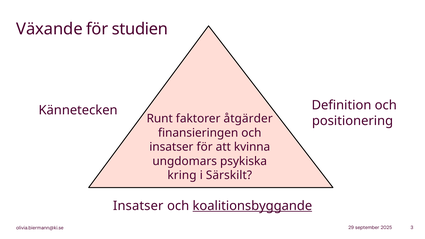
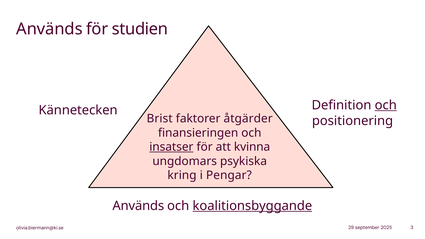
Växande: Växande -> Används (49, 29)
och underline: none -> present (386, 105)
Runt: Runt -> Brist (160, 119)
insatser underline: none -> present (171, 147)
Särskilt: Särskilt -> Pengar (229, 175)
Insatser: Insatser -> Används (138, 206)
